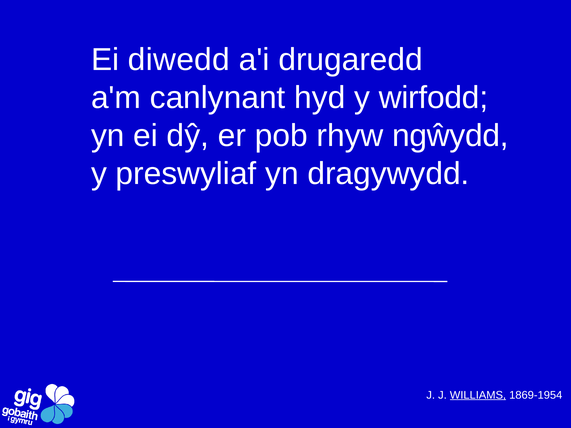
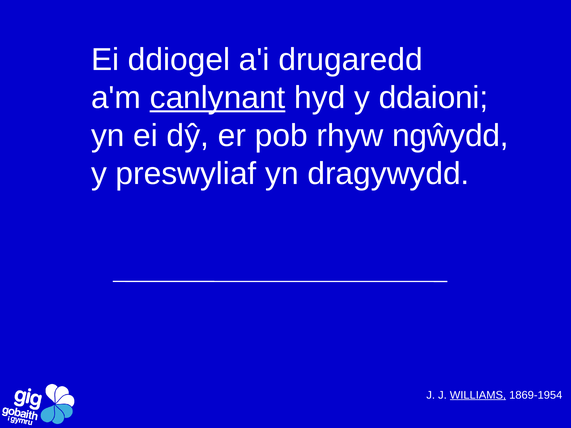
diwedd: diwedd -> ddiogel (179, 60)
canlynant underline: none -> present (218, 98)
wirfodd: wirfodd -> ddaioni (433, 98)
